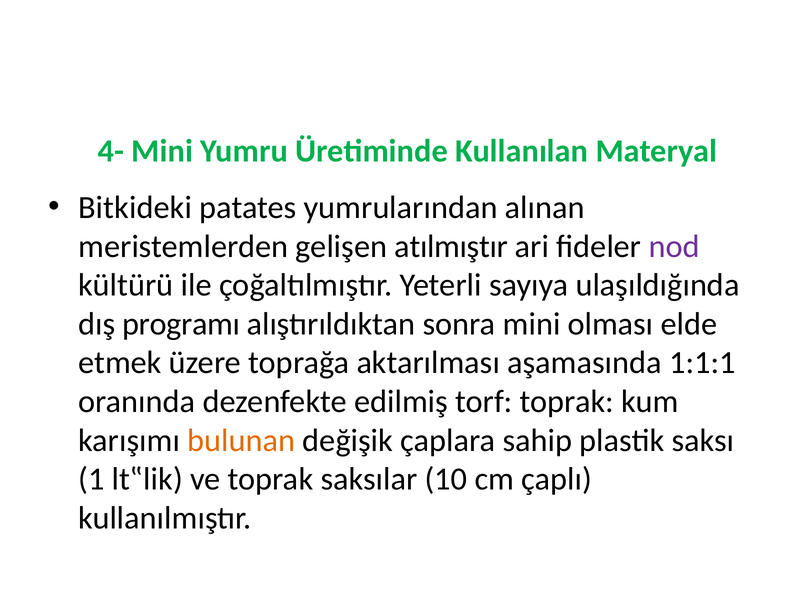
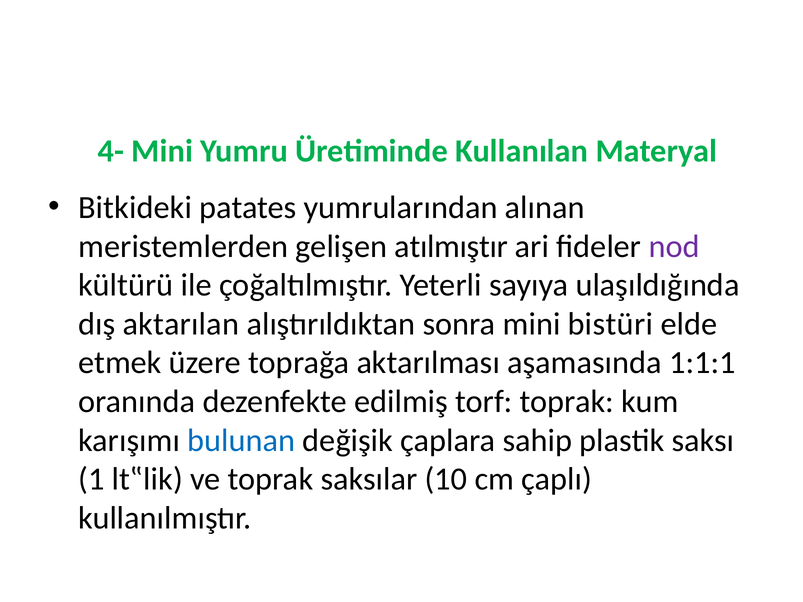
programı: programı -> aktarılan (181, 324)
olması: olması -> bistüri (610, 324)
bulunan colour: orange -> blue (241, 441)
